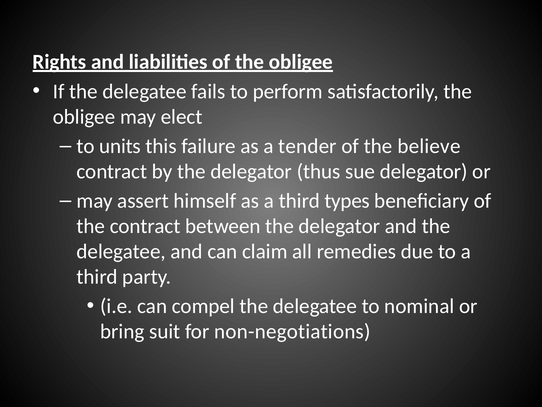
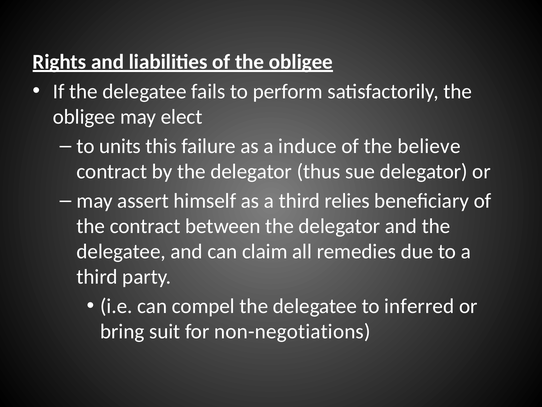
tender: tender -> induce (307, 146)
types: types -> relies (347, 201)
nominal: nominal -> inferred (419, 306)
